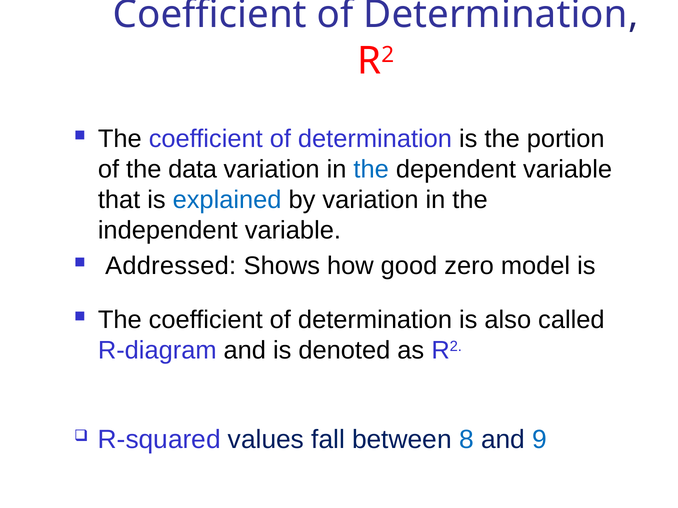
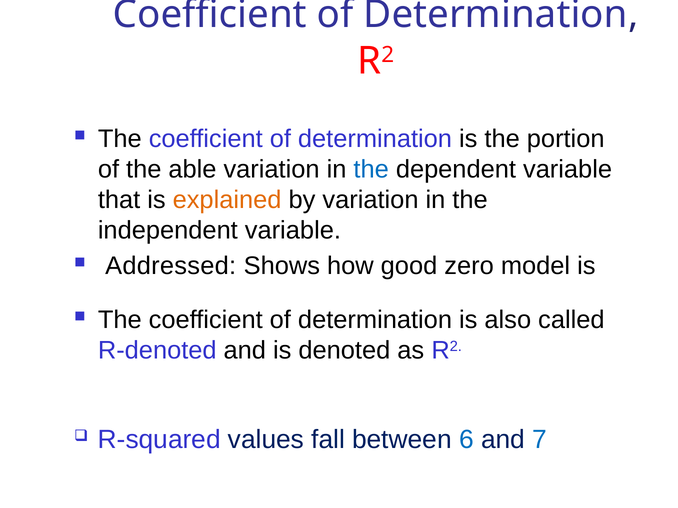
data: data -> able (192, 169)
explained colour: blue -> orange (227, 200)
R-diagram: R-diagram -> R-denoted (157, 351)
8: 8 -> 6 (467, 440)
9: 9 -> 7 (540, 440)
